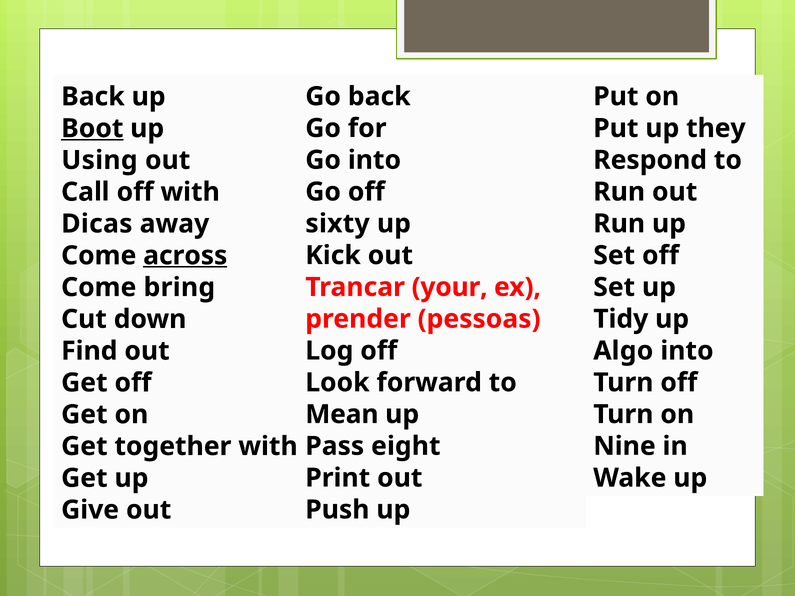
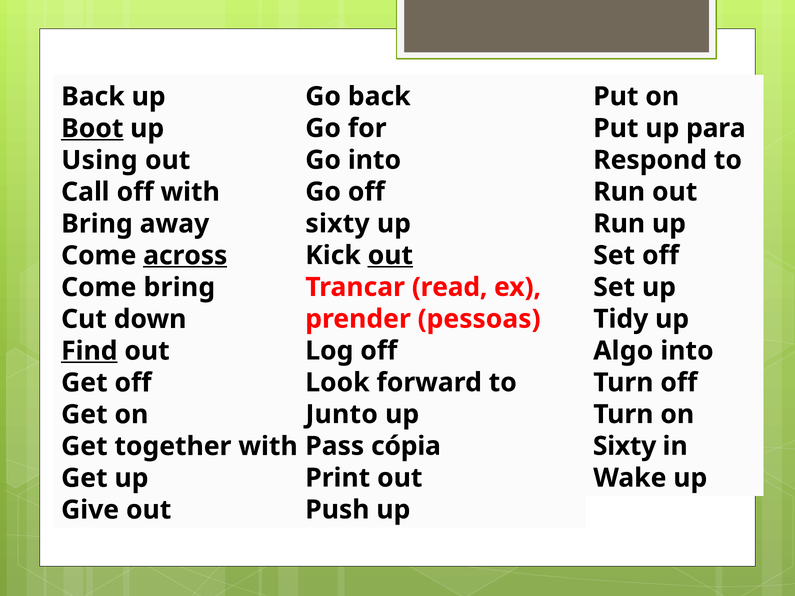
they: they -> para (716, 128)
Dicas: Dicas -> Bring (97, 224)
out underline: none -> present (390, 255)
your: your -> read (450, 287)
Find underline: none -> present (89, 351)
Mean: Mean -> Junto (342, 414)
eight: eight -> cópia (406, 446)
Nine: Nine -> Sixty (625, 446)
